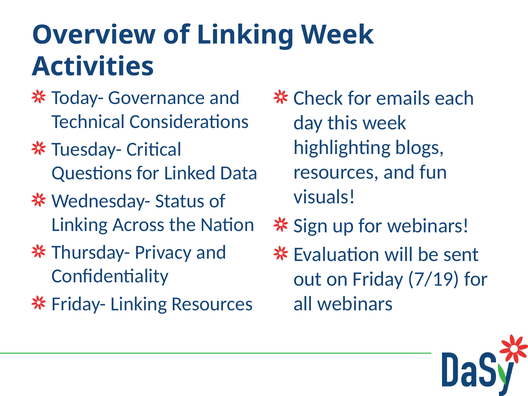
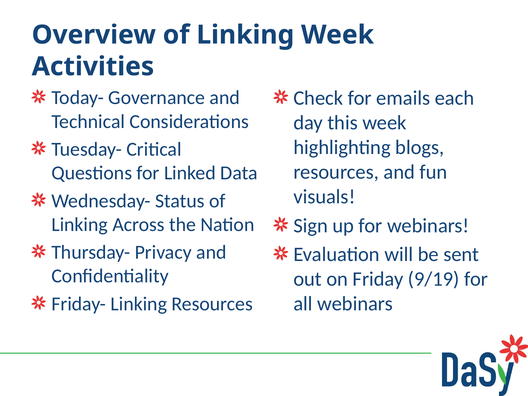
7/19: 7/19 -> 9/19 (434, 279)
